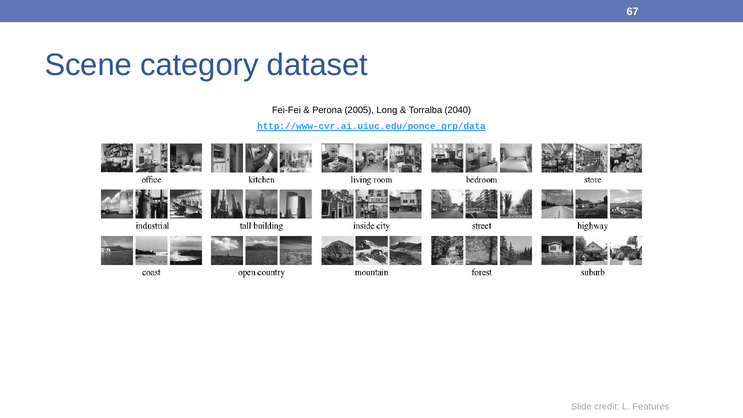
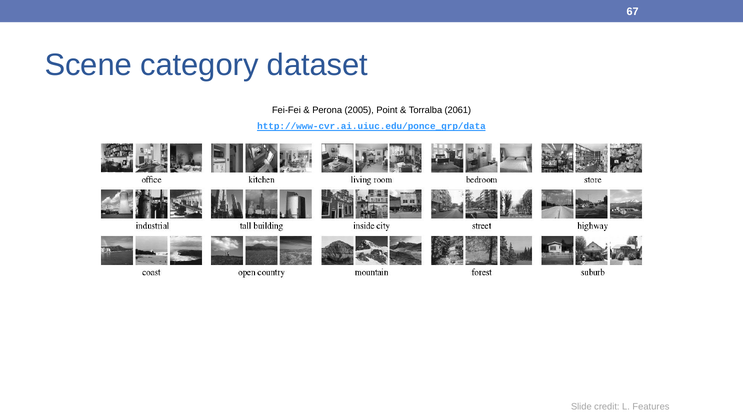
Long: Long -> Point (387, 110)
2040: 2040 -> 2061 (458, 110)
